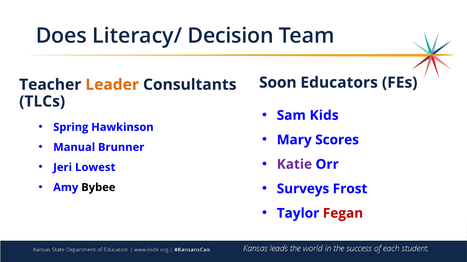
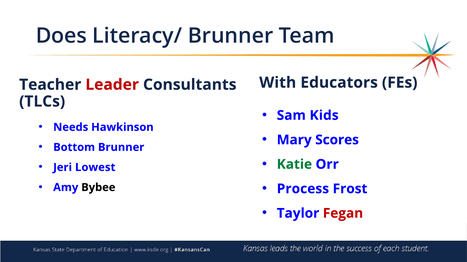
Literacy/ Decision: Decision -> Brunner (231, 36)
Soon: Soon -> With (278, 83)
Leader colour: orange -> red (112, 85)
Spring: Spring -> Needs (71, 128)
Manual: Manual -> Bottom (74, 148)
Katie colour: purple -> green (294, 165)
Surveys: Surveys -> Process (303, 189)
